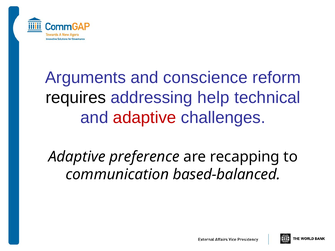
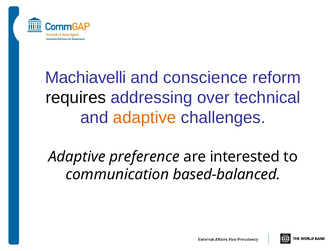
Arguments: Arguments -> Machiavelli (86, 78)
help: help -> over (213, 98)
adaptive colour: red -> orange (145, 118)
recapping: recapping -> interested (245, 157)
